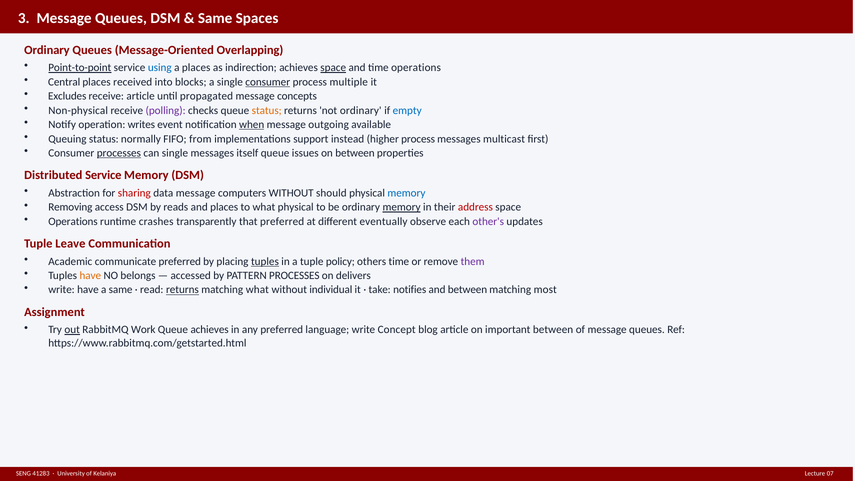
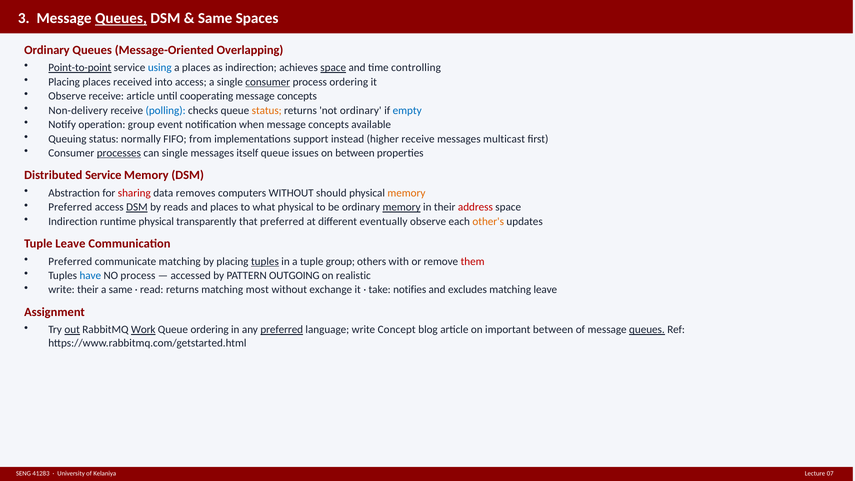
Queues underline: none -> present (121, 18)
time operations: operations -> controlling (416, 68)
Central: Central -> Placing (64, 82)
into blocks: blocks -> access (191, 82)
process multiple: multiple -> ordering (349, 82)
Excludes: Excludes -> Observe (67, 96)
propagated: propagated -> cooperating (207, 96)
Non-physical: Non-physical -> Non-delivery (78, 110)
polling colour: purple -> blue (166, 110)
operation writes: writes -> group (141, 125)
when underline: present -> none (252, 125)
outgoing: outgoing -> concepts (329, 125)
higher process: process -> receive (418, 139)
data message: message -> removes (196, 193)
memory colour: blue -> orange (406, 193)
Removing: Removing -> Preferred (70, 207)
DSM underline: none -> present (137, 207)
Operations: Operations -> Indirection (73, 221)
runtime crashes: crashes -> physical (156, 221)
other's colour: purple -> orange (488, 221)
Academic: Academic -> Preferred (70, 261)
communicate preferred: preferred -> matching (180, 261)
tuple policy: policy -> group (340, 261)
others time: time -> with (399, 261)
them colour: purple -> red (473, 261)
have colour: orange -> blue (90, 276)
NO belongs: belongs -> process (138, 276)
PATTERN PROCESSES: PROCESSES -> OUTGOING (294, 276)
delivers: delivers -> realistic (353, 276)
write have: have -> their (88, 290)
returns underline: present -> none (182, 290)
matching what: what -> most (257, 290)
individual: individual -> exchange (331, 290)
and between: between -> excludes (467, 290)
matching most: most -> leave (545, 290)
Work underline: none -> present (143, 330)
Queue achieves: achieves -> ordering (210, 330)
preferred underline: none -> present (282, 330)
queues underline: none -> present (647, 330)
